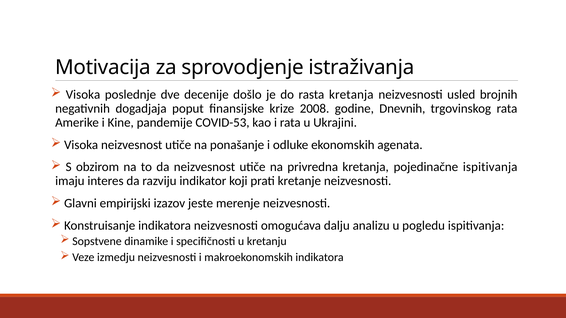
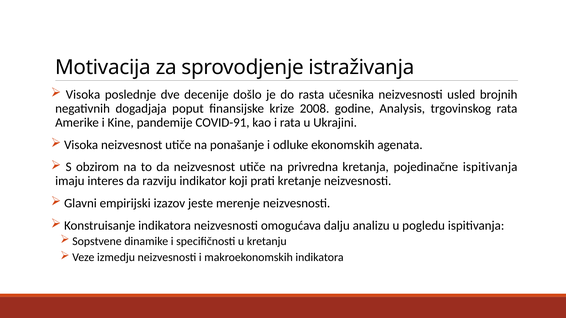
rasta kretanja: kretanja -> učesnika (351, 95)
Dnevnih: Dnevnih -> Analysis (402, 109)
COVID-53: COVID-53 -> COVID-91 (222, 123)
